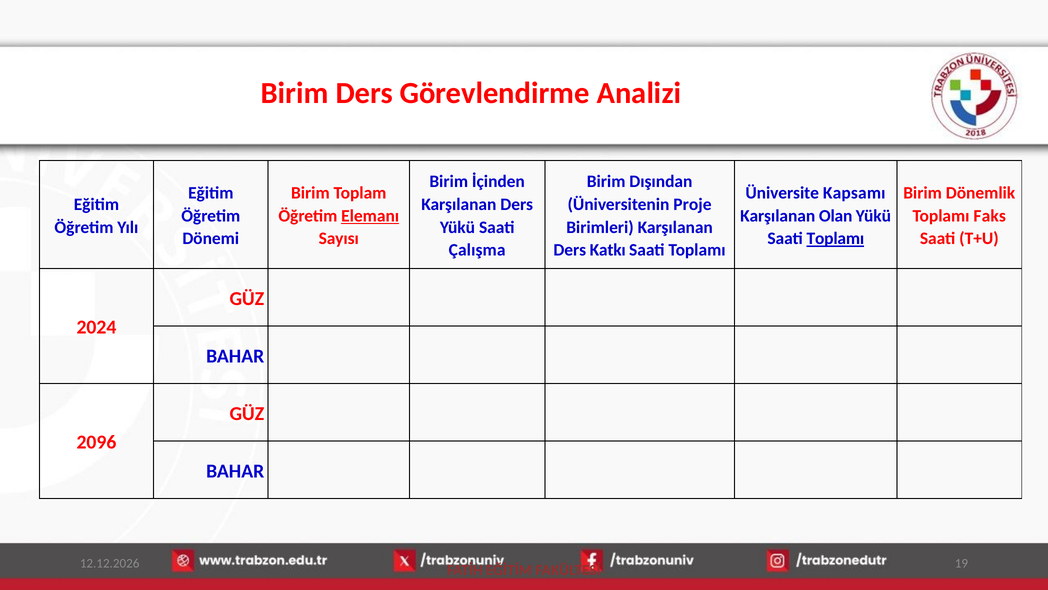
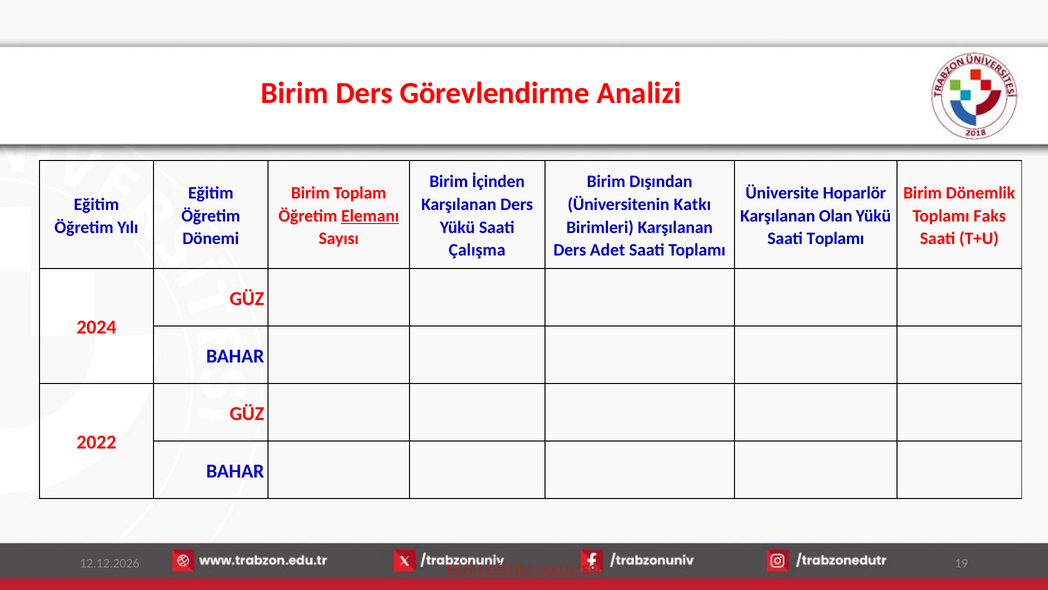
Kapsamı: Kapsamı -> Hoparlör (854, 193)
Proje: Proje -> Katkı (692, 204)
Toplamı underline: present -> none (835, 239)
Katkı: Katkı -> Adet (608, 250)
2096: 2096 -> 2022 (96, 442)
